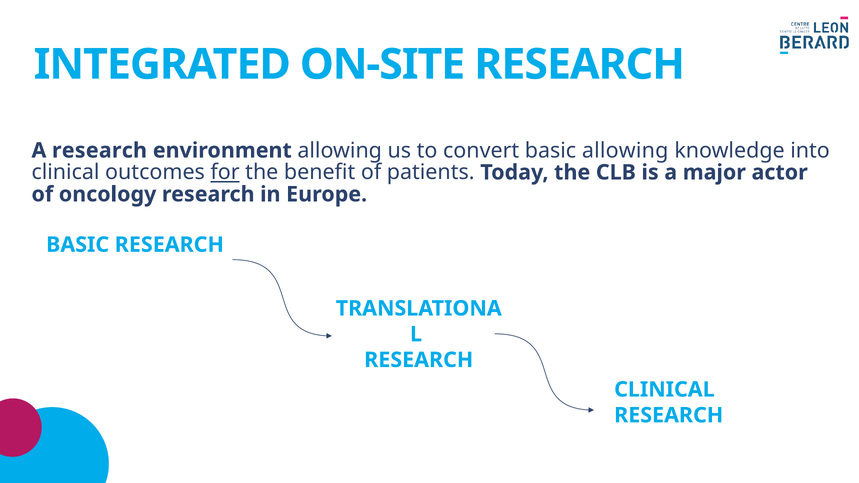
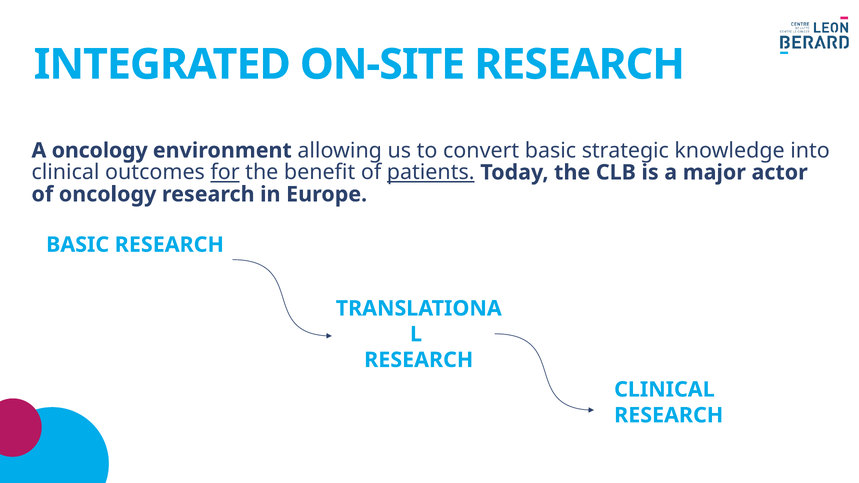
A research: research -> oncology (100, 151)
basic allowing: allowing -> strategic (625, 151)
patients underline: none -> present (431, 172)
